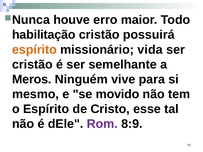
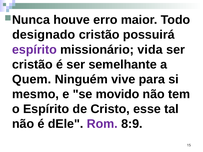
habilitação: habilitação -> designado (44, 35)
espírito colour: orange -> purple (34, 50)
Meros: Meros -> Quem (32, 79)
